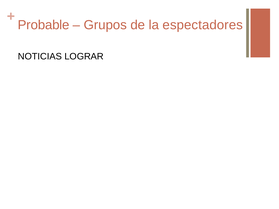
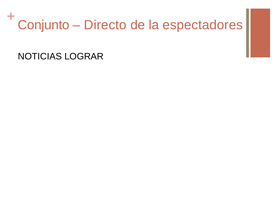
Probable: Probable -> Conjunto (44, 25)
Grupos: Grupos -> Directo (105, 25)
